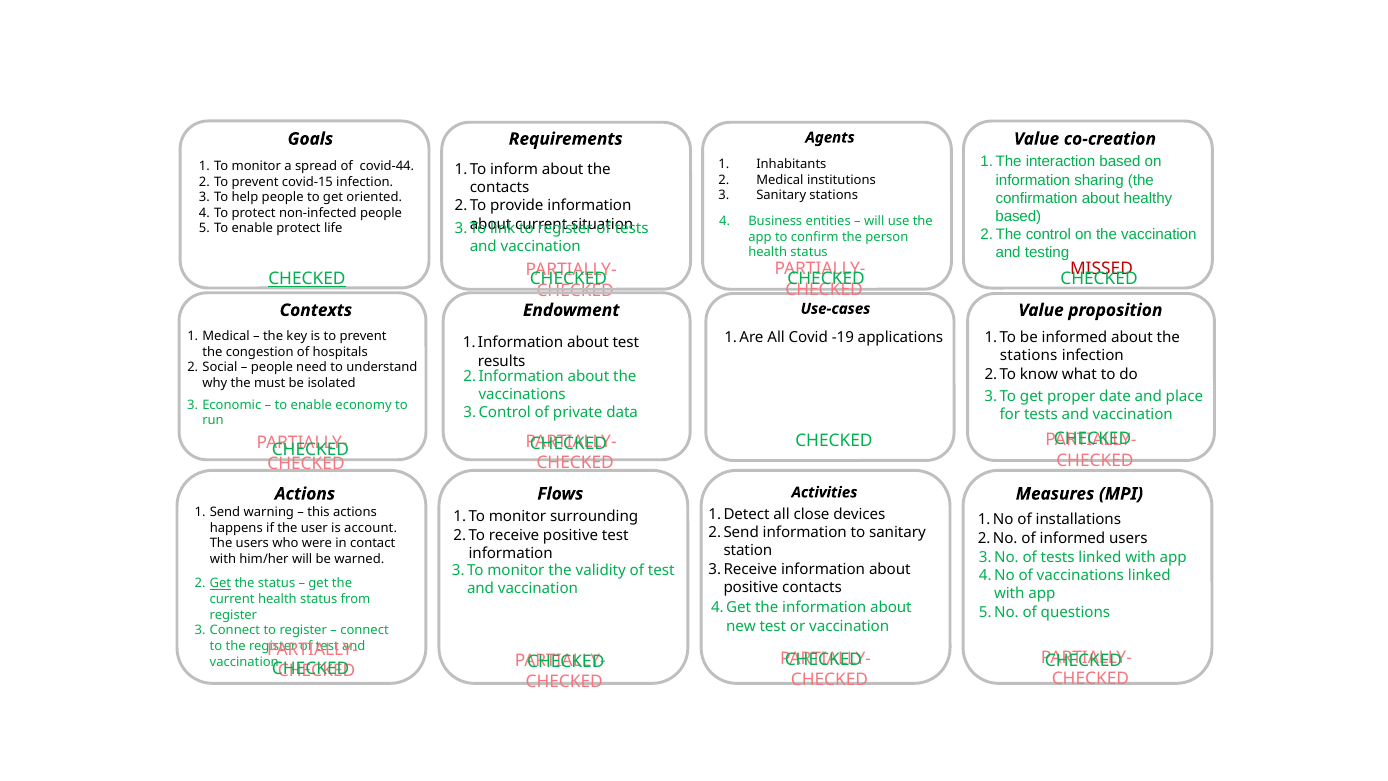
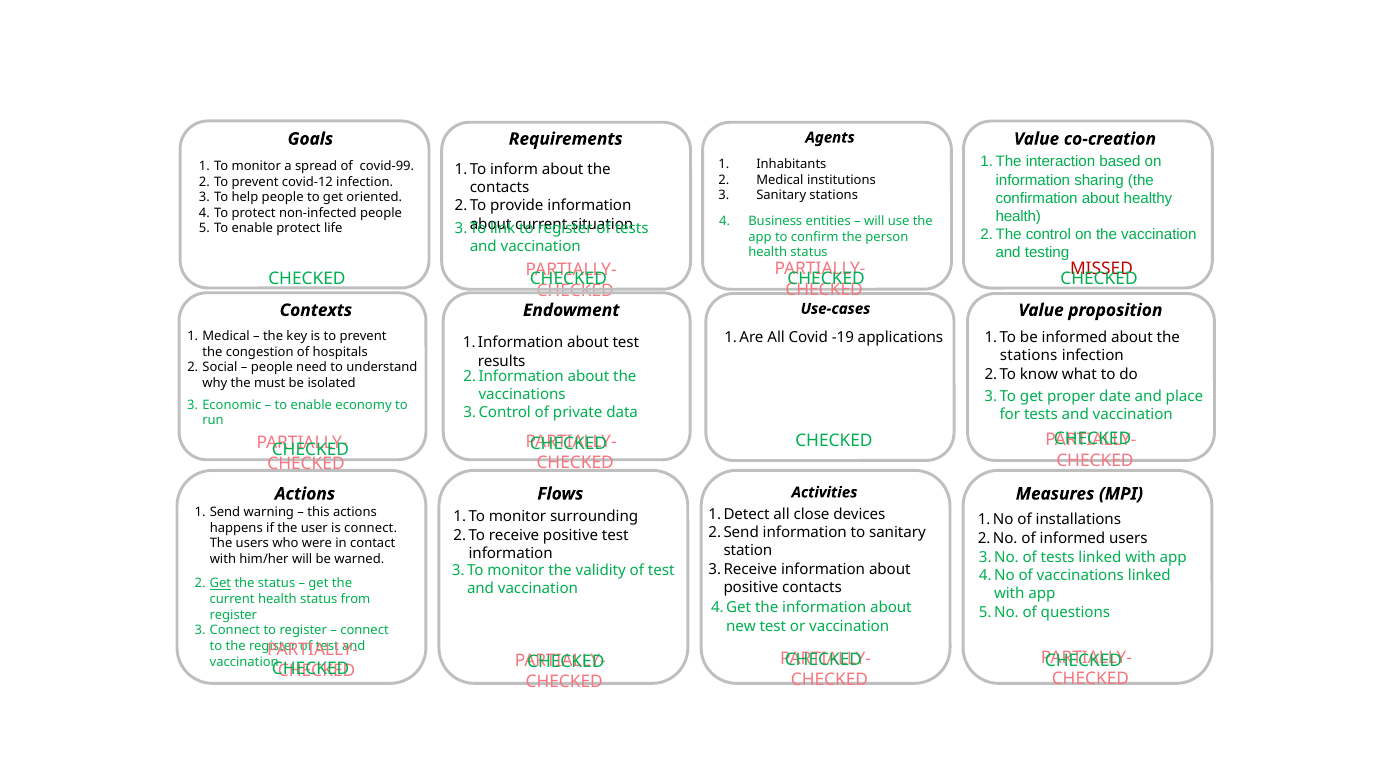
covid-44: covid-44 -> covid-99 (387, 166)
covid-15: covid-15 -> covid-12 (307, 182)
based: based -> health (1018, 216)
CHECKED underline: present -> none (307, 279)
is account: account -> connect (371, 528)
